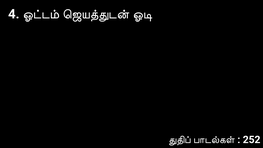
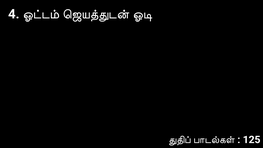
252: 252 -> 125 (252, 140)
